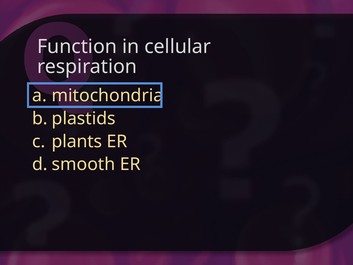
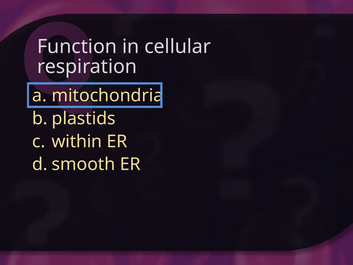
plants: plants -> within (77, 141)
